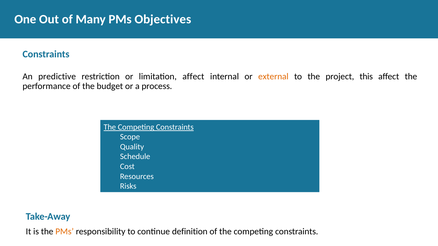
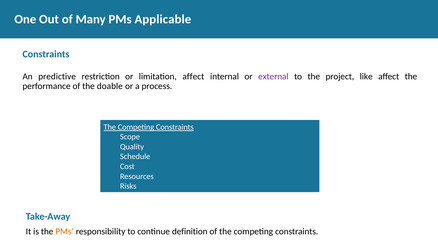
Objectives: Objectives -> Applicable (163, 19)
external colour: orange -> purple (273, 77)
this: this -> like (366, 77)
budget: budget -> doable (110, 86)
